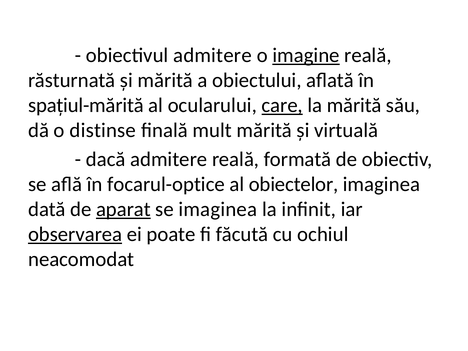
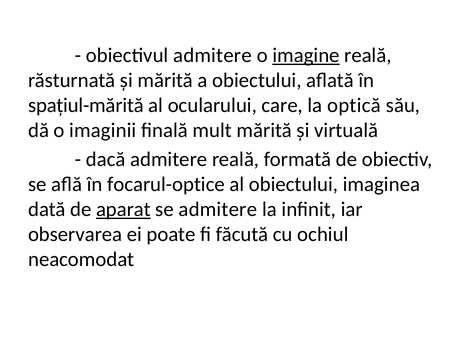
care underline: present -> none (282, 105)
la mărită: mărită -> optică (354, 105)
distinse: distinse -> imaginii (103, 130)
al obiectelor: obiectelor -> obiectului (294, 184)
se imaginea: imaginea -> admitere (218, 209)
observarea underline: present -> none (75, 234)
